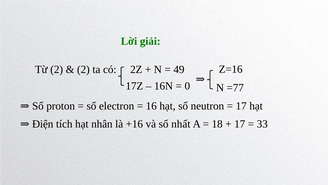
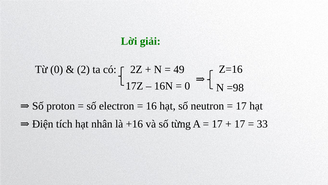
Từ 2: 2 -> 0 (57, 69)
=77: =77 -> =98 (235, 88)
nhất: nhất -> từng (181, 124)
18: 18 -> 17 (217, 124)
